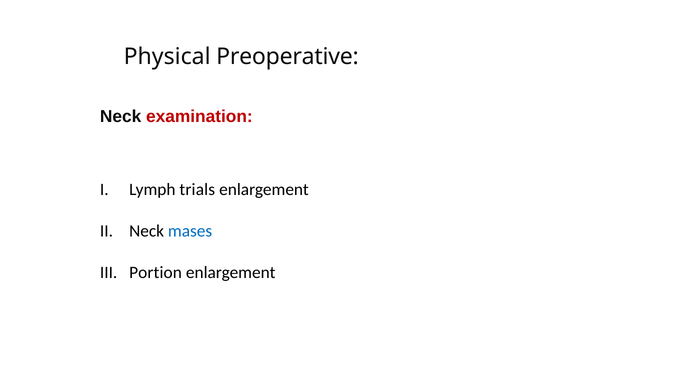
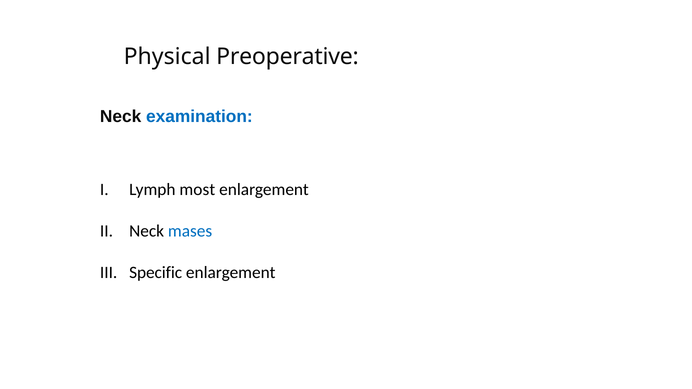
examination colour: red -> blue (199, 116)
trials: trials -> most (197, 190)
Portion: Portion -> Specific (156, 273)
